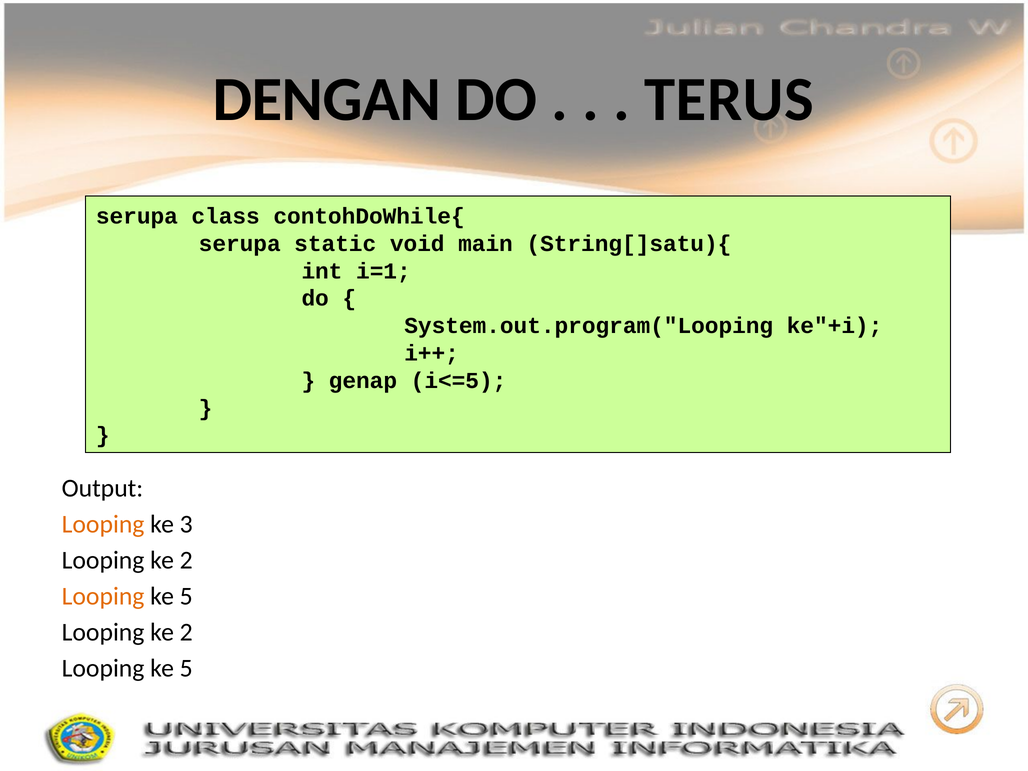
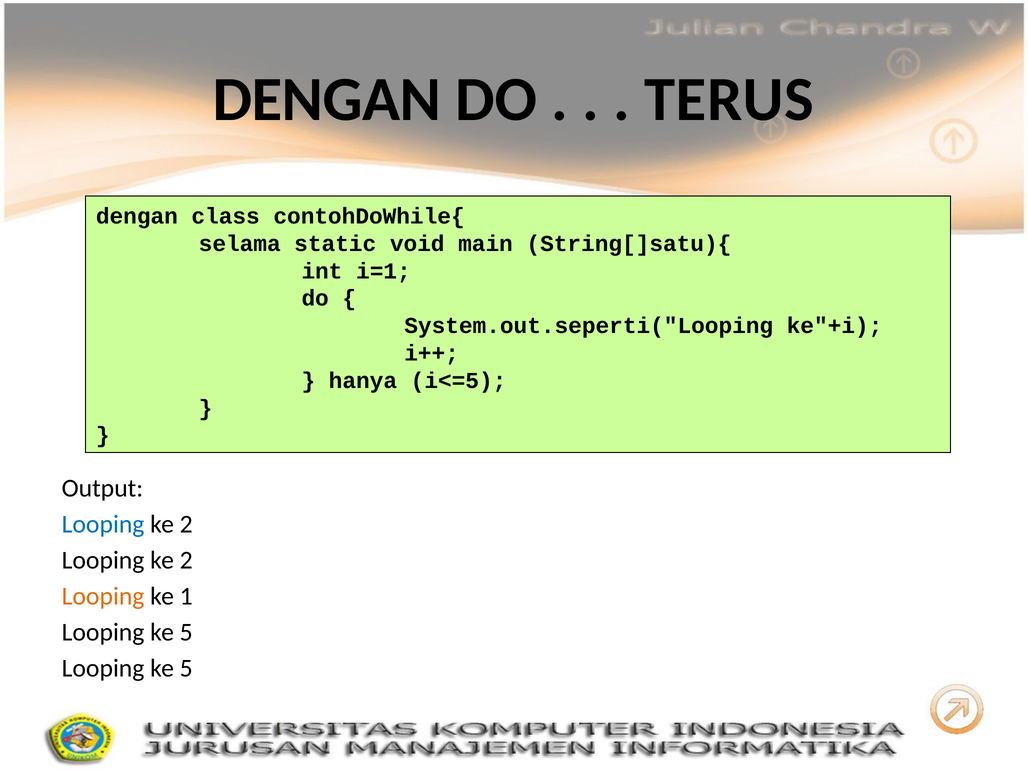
serupa: serupa -> dengan (137, 216)
serupa: serupa -> selama (240, 244)
System.out.program("Looping: System.out.program("Looping -> System.out.seperti("Looping (589, 326)
genap: genap -> hanya (363, 381)
Looping colour: orange -> blue (103, 524)
3: 3 -> 2 (186, 524)
5: 5 -> 1 (186, 596)
2: 2 -> 5 (186, 632)
